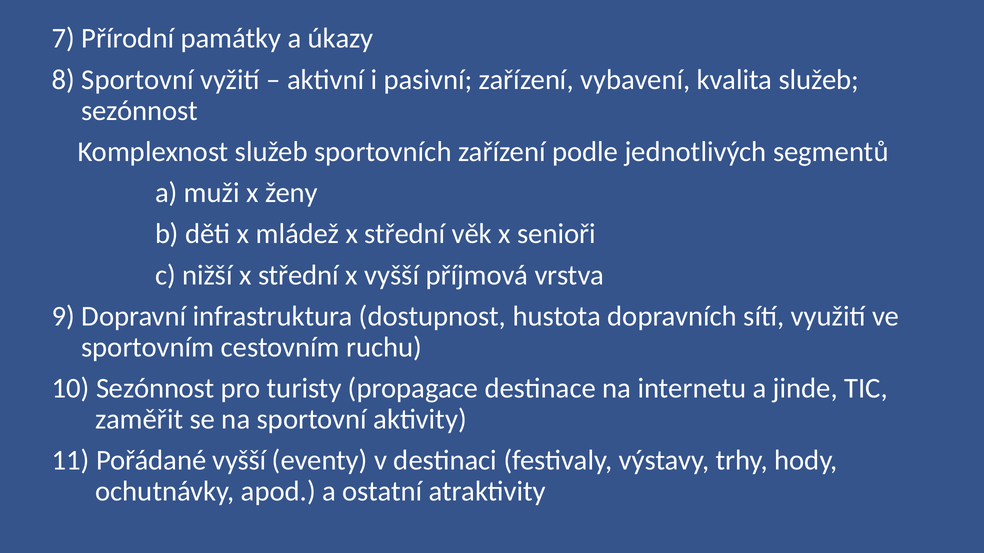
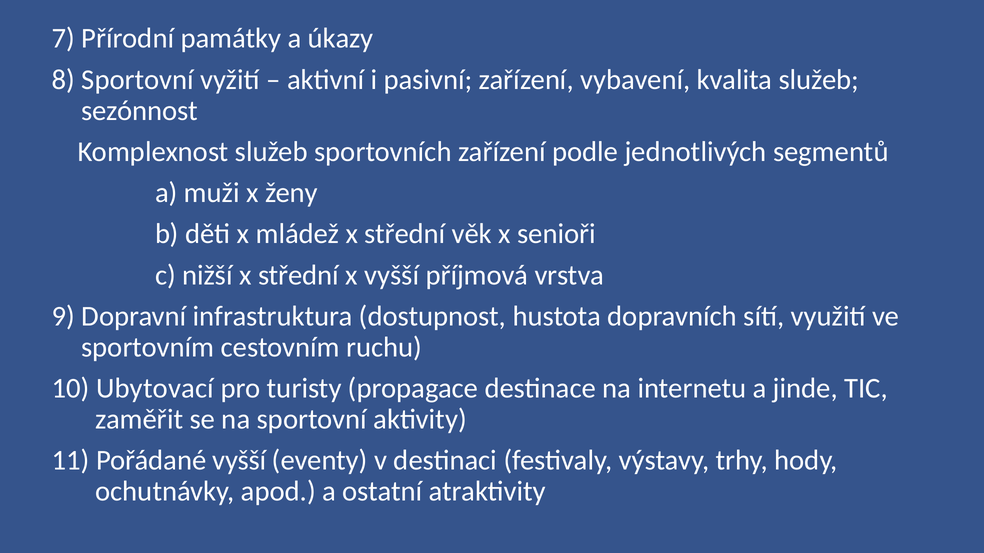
10 Sezónnost: Sezónnost -> Ubytovací (155, 389)
